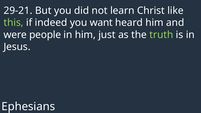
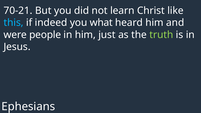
29-21: 29-21 -> 70-21 (18, 11)
this colour: light green -> light blue (14, 23)
want: want -> what (101, 23)
